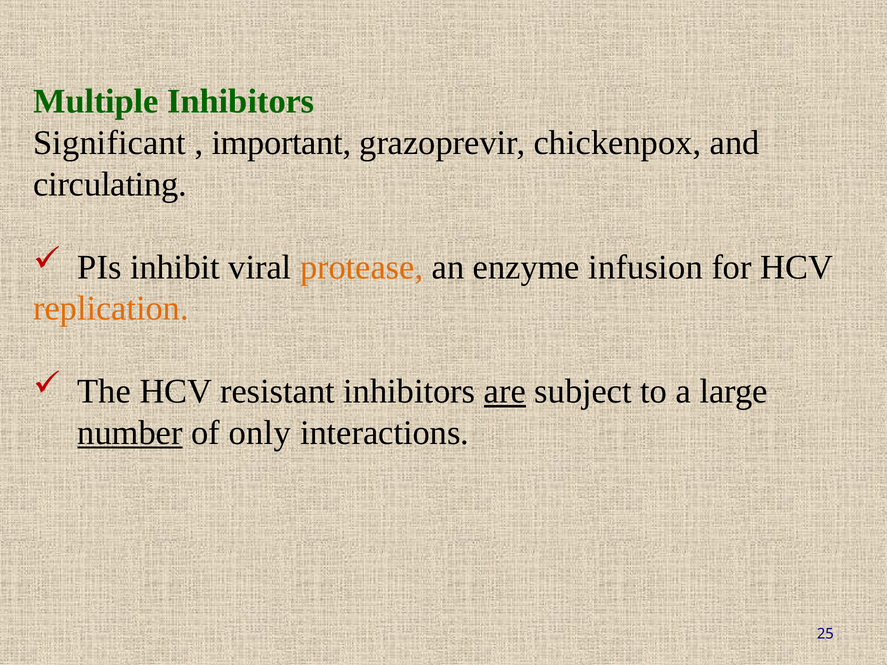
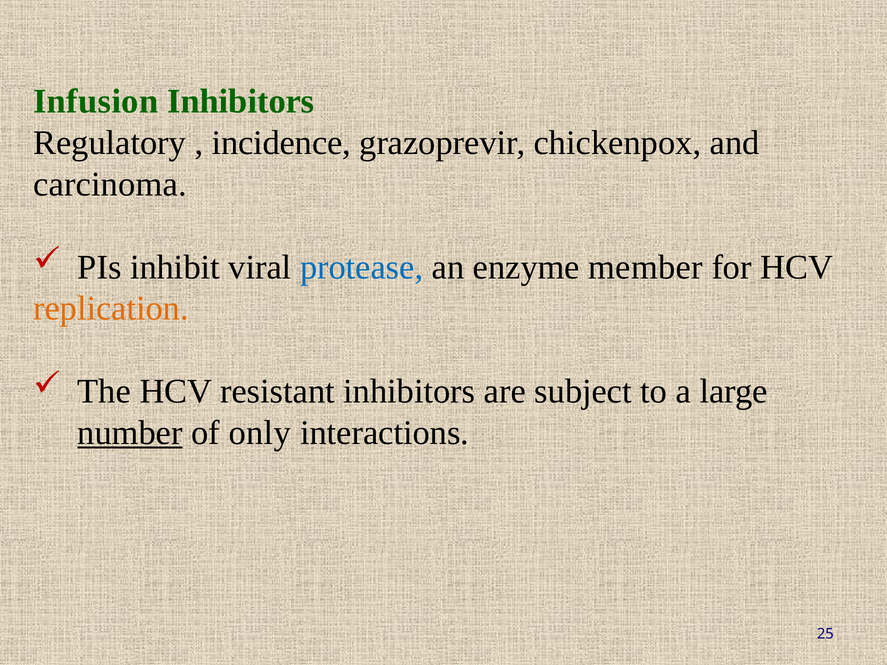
Multiple: Multiple -> Infusion (96, 102)
Significant: Significant -> Regulatory (110, 143)
important: important -> incidence (281, 143)
circulating: circulating -> carcinoma (110, 184)
protease colour: orange -> blue (362, 267)
infusion: infusion -> member (646, 267)
are underline: present -> none (505, 392)
